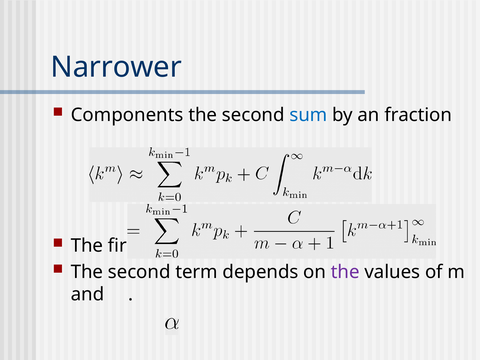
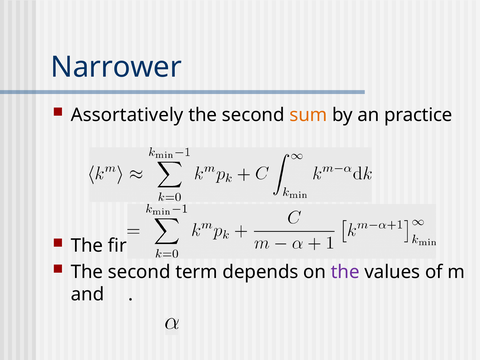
Components: Components -> Assortatively (127, 115)
sum colour: blue -> orange (308, 115)
fraction: fraction -> practice (418, 115)
